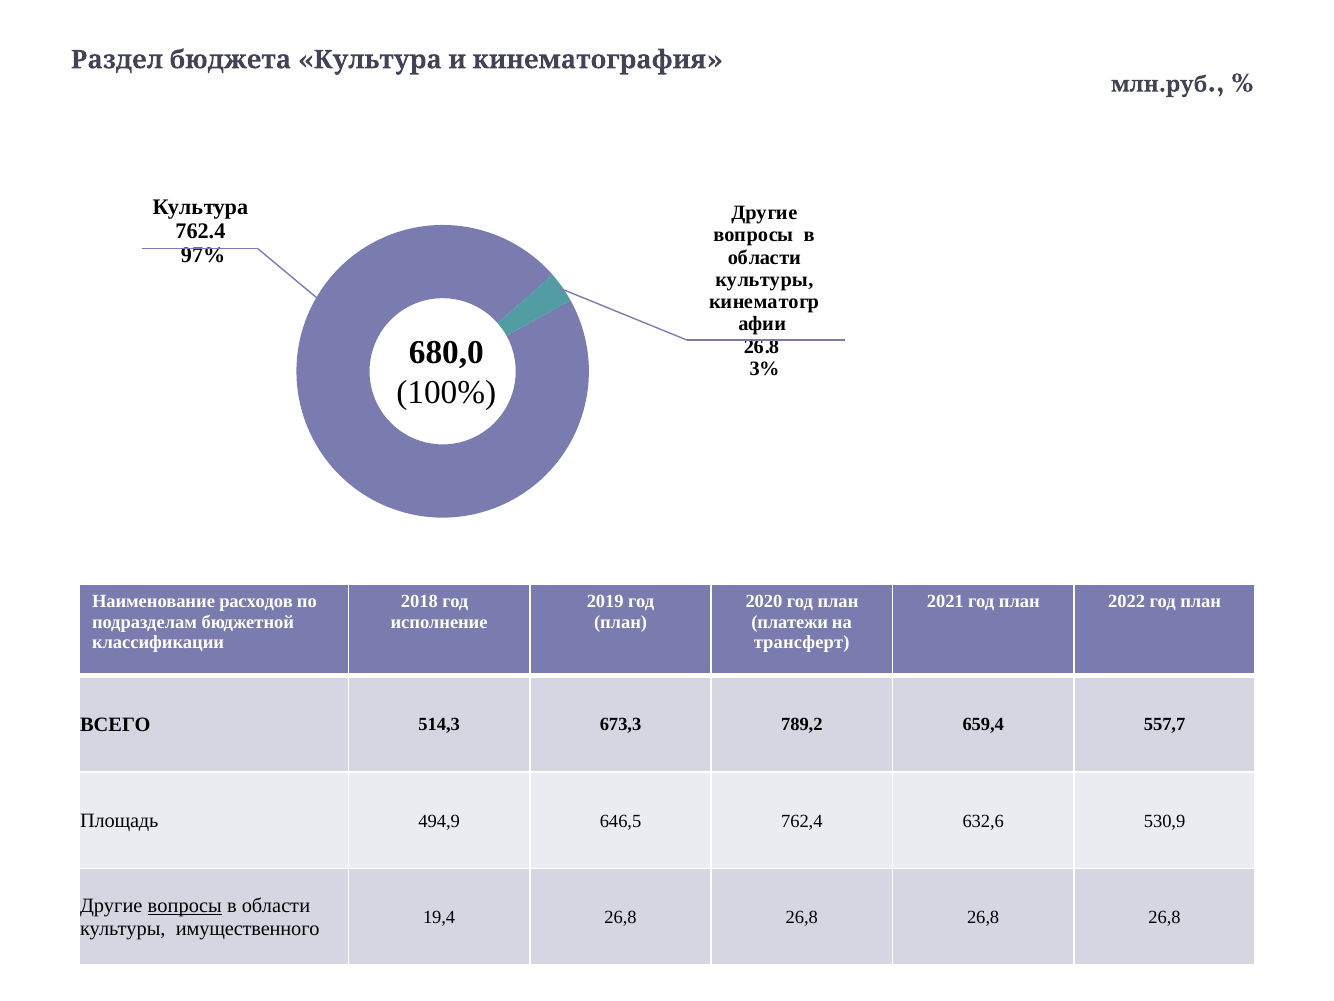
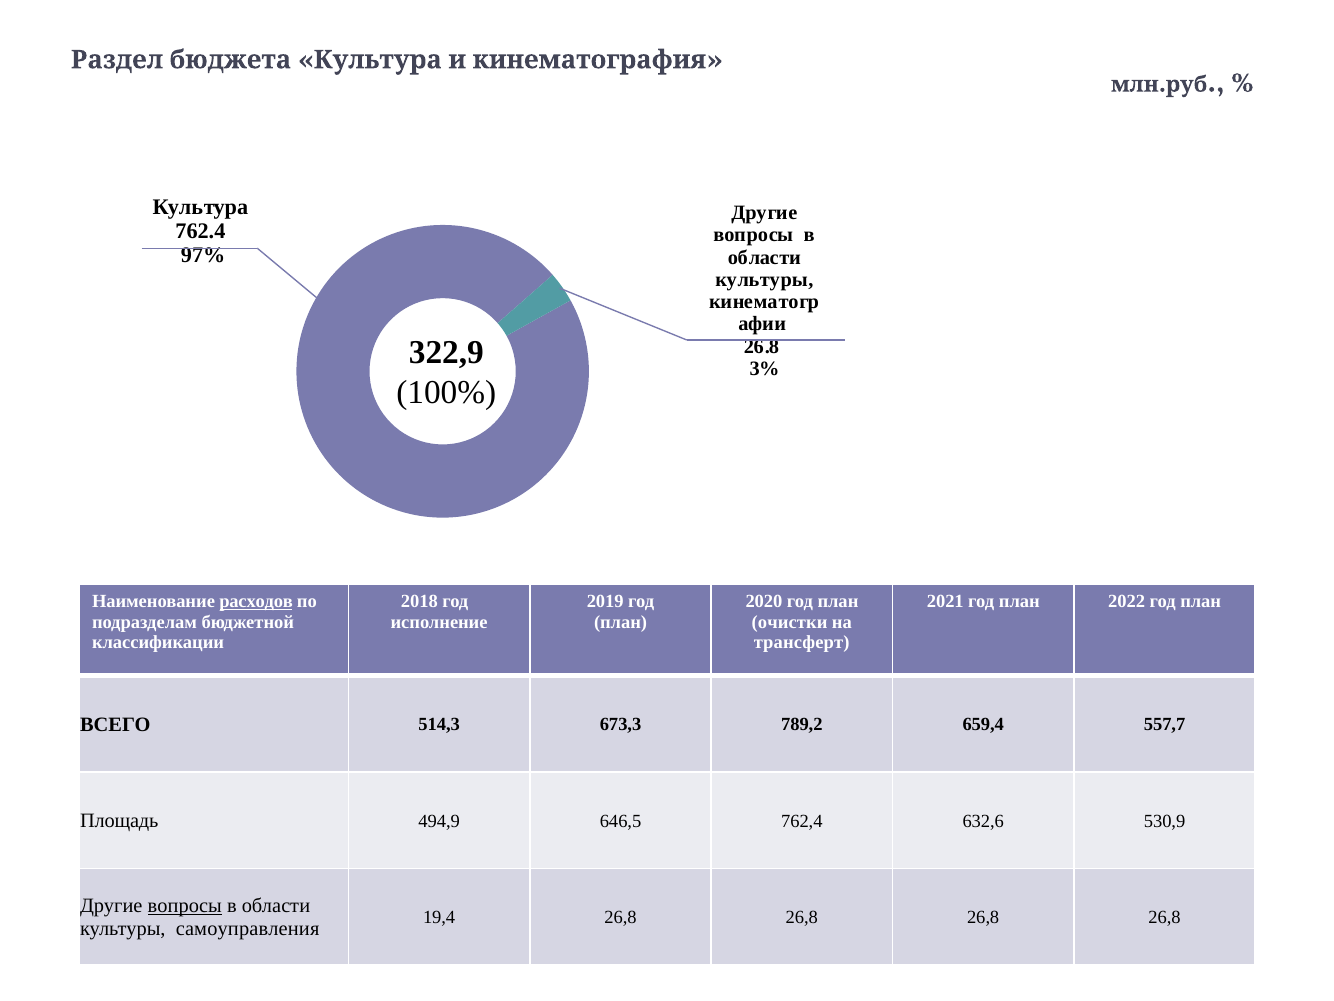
680,0: 680,0 -> 322,9 (446, 353)
расходов underline: none -> present (256, 601)
платежи: платежи -> очистки (790, 622)
имущественного: имущественного -> самоуправления (248, 928)
